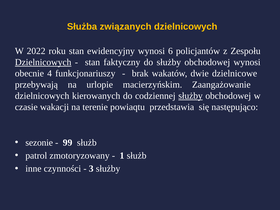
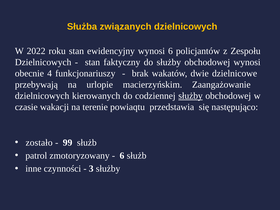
Dzielnicowych underline: present -> none (43, 62)
sezonie: sezonie -> zostało (39, 143)
1: 1 -> 6 (122, 156)
